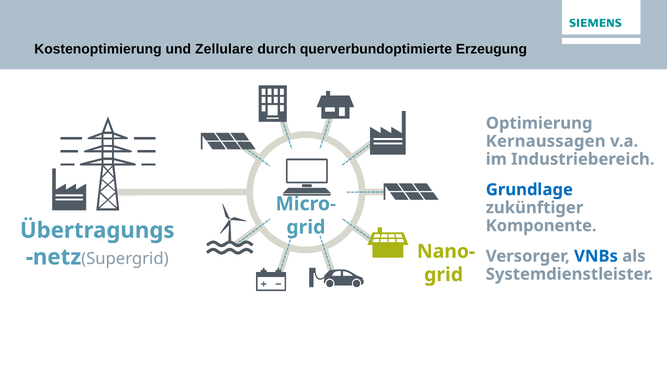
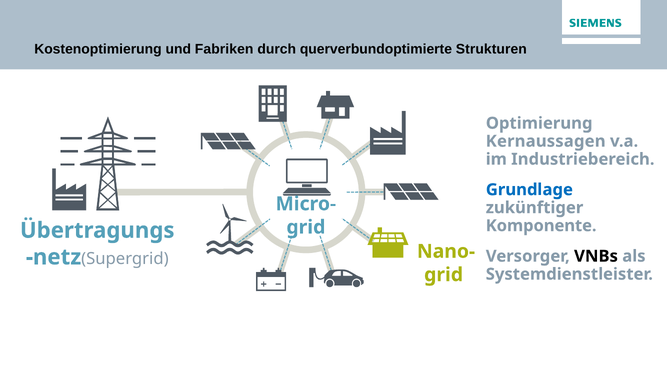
Zellulare: Zellulare -> Fabriken (224, 49)
Erzeugung: Erzeugung -> Strukturen (491, 49)
VNBs colour: blue -> black (596, 256)
